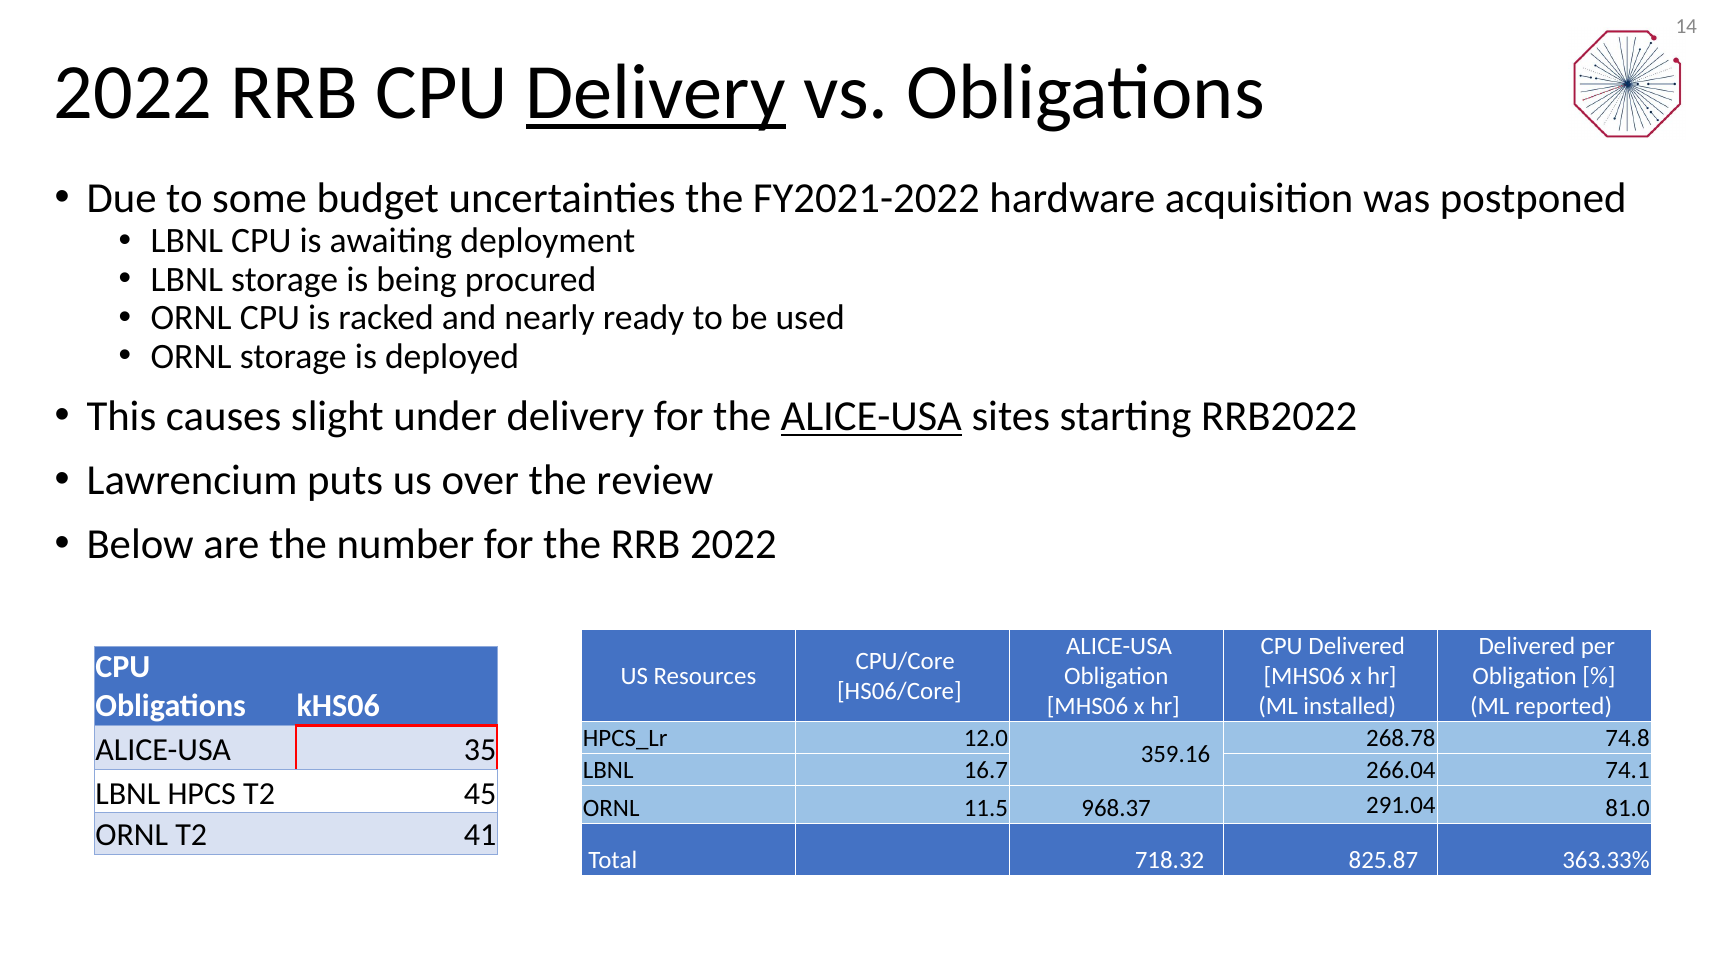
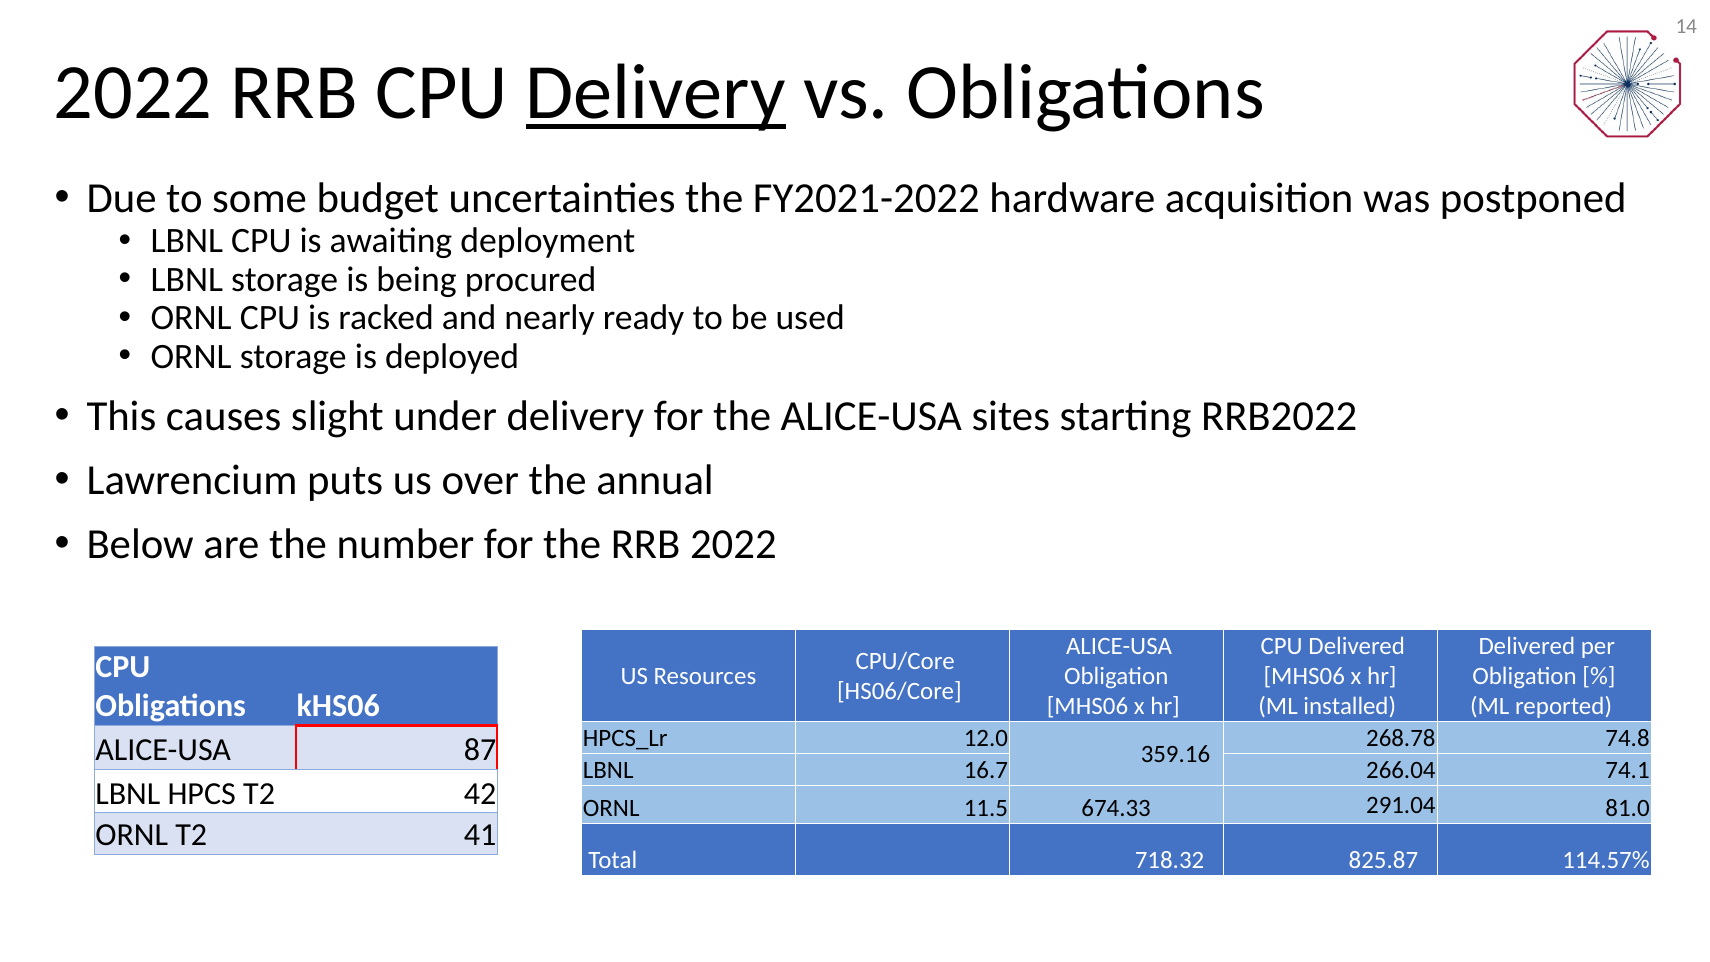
ALICE-USA underline: present -> none (871, 416)
review: review -> annual (655, 480)
35: 35 -> 87 (480, 750)
45: 45 -> 42 (480, 794)
968.37: 968.37 -> 674.33 (1116, 808)
363.33%: 363.33% -> 114.57% (1606, 860)
